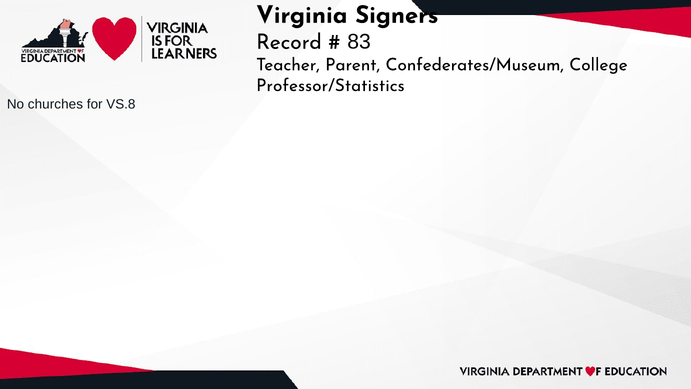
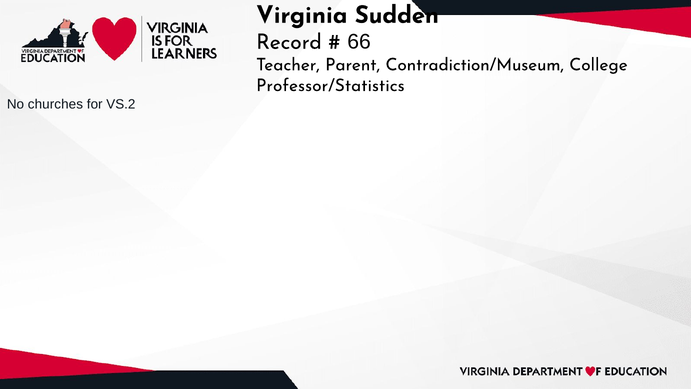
Signers: Signers -> Sudden (397, 15)
83: 83 -> 66 (359, 42)
Confederates/Museum: Confederates/Museum -> Contradiction/Museum (475, 65)
VS.8: VS.8 -> VS.2 (121, 104)
